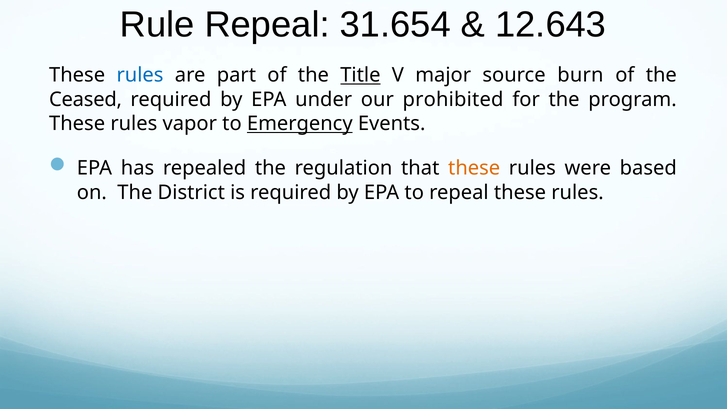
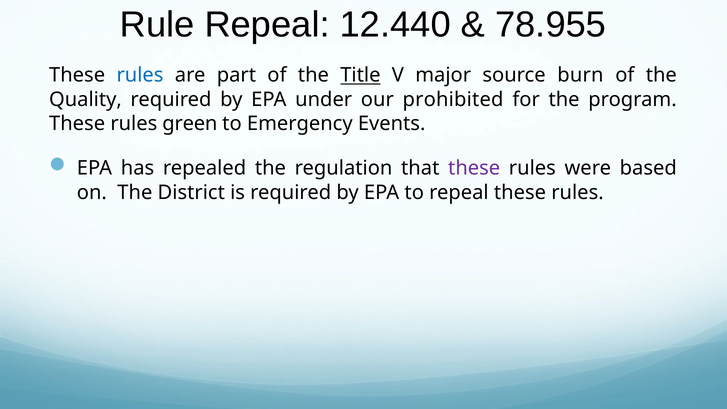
31.654: 31.654 -> 12.440 (395, 25)
12.643: 12.643 -> 78.955 (551, 25)
Ceased: Ceased -> Quality (85, 100)
vapor: vapor -> green (190, 124)
Emergency underline: present -> none (300, 124)
these colour: orange -> purple (474, 168)
